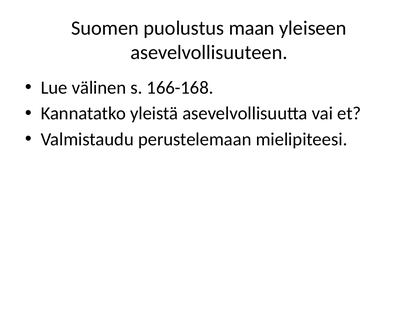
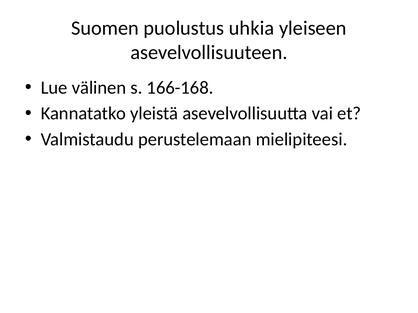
maan: maan -> uhkia (252, 28)
